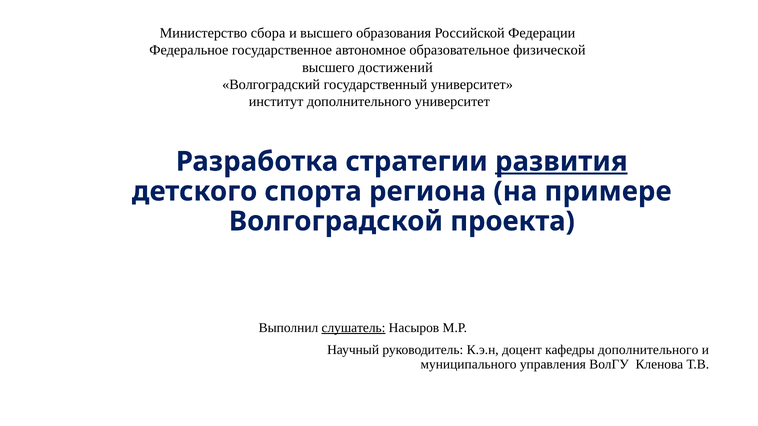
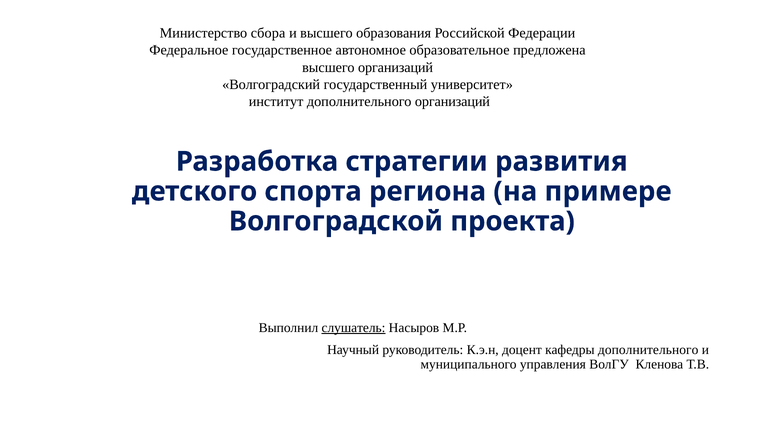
физической: физической -> предложена (549, 50)
высшего достижений: достижений -> организаций (396, 67)
дополнительного университет: университет -> организаций (452, 102)
развития underline: present -> none (561, 162)
